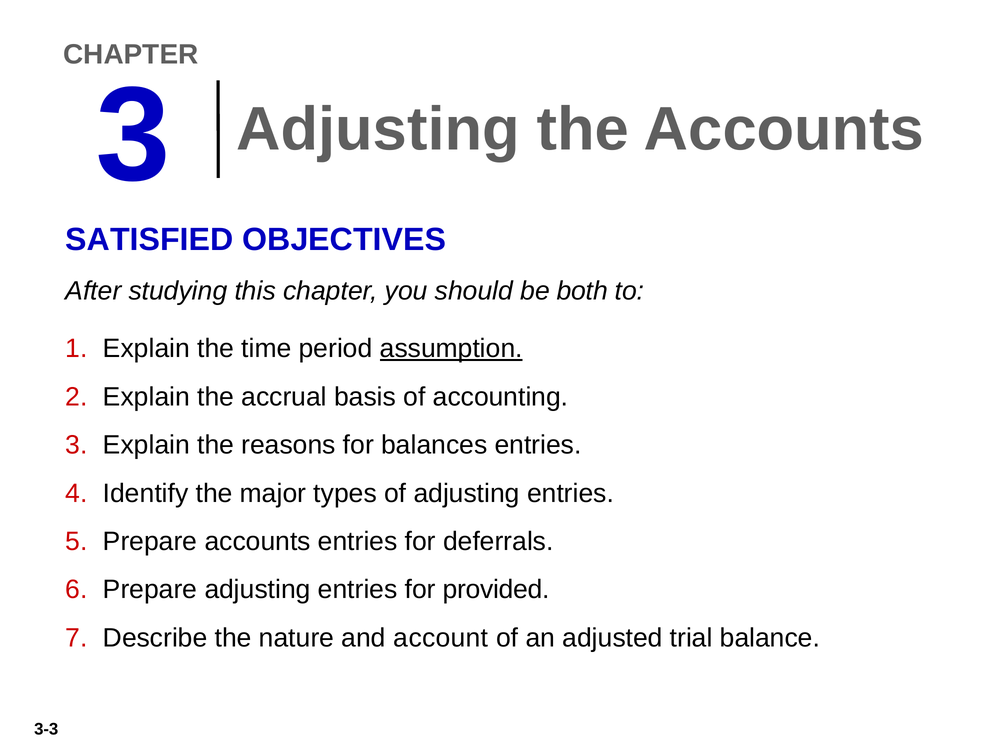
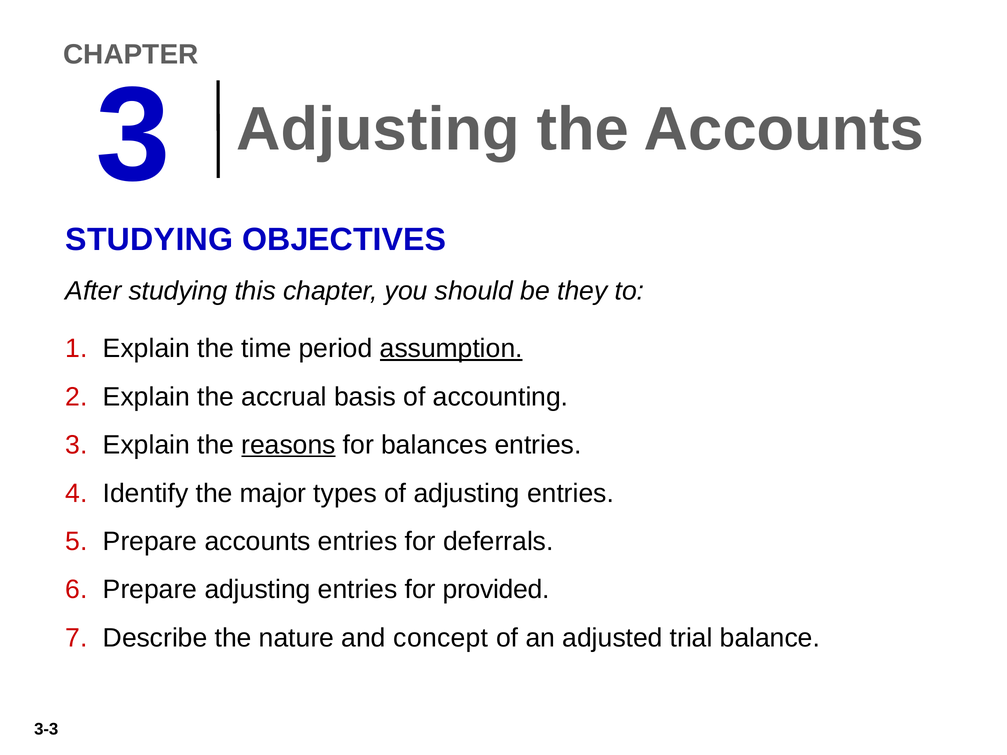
SATISFIED: SATISFIED -> STUDYING (149, 240)
both: both -> they (582, 291)
reasons underline: none -> present (289, 445)
account: account -> concept (441, 638)
